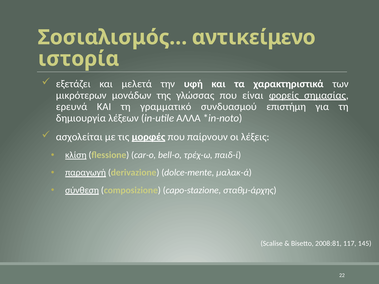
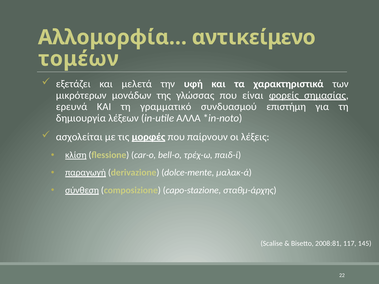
Σοσιαλισμός…: Σοσιαλισμός… -> Αλλομορφία… (112, 37)
ιστορία: ιστορία -> τομέων (78, 59)
